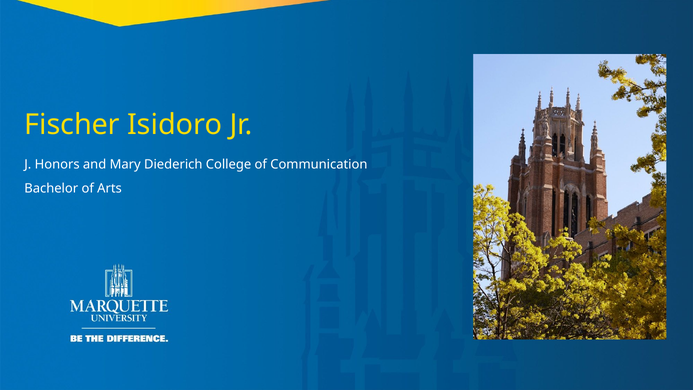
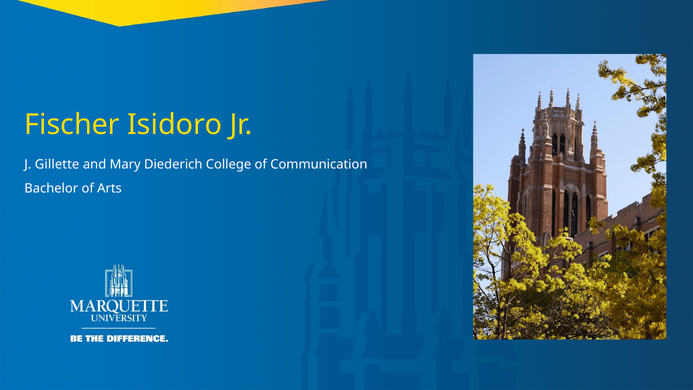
Honors: Honors -> Gillette (57, 164)
